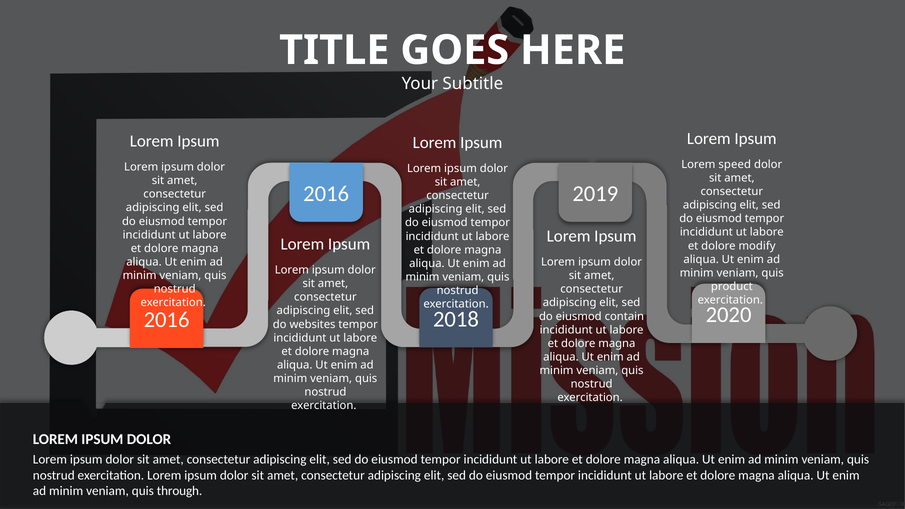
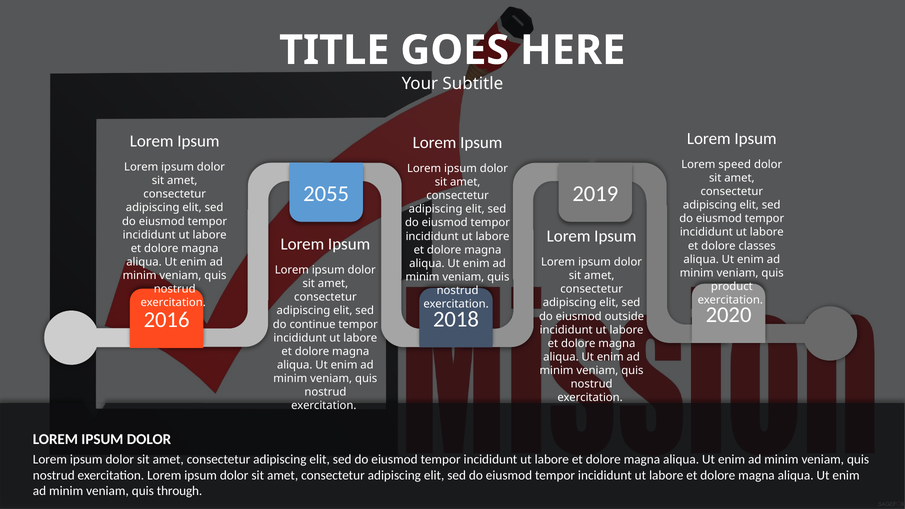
2016: 2016 -> 2055 (326, 194)
modify: modify -> classes (757, 246)
contain: contain -> outside (624, 316)
websites: websites -> continue (313, 324)
